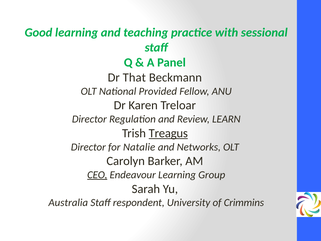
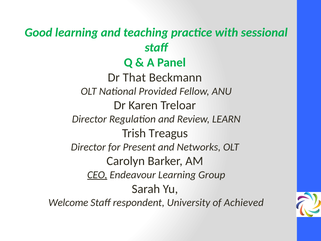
Treagus underline: present -> none (168, 133)
Natalie: Natalie -> Present (139, 147)
Australia: Australia -> Welcome (68, 202)
Crimmins: Crimmins -> Achieved (244, 202)
